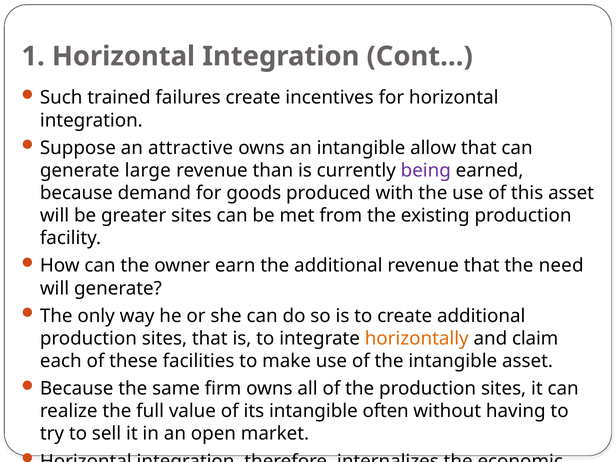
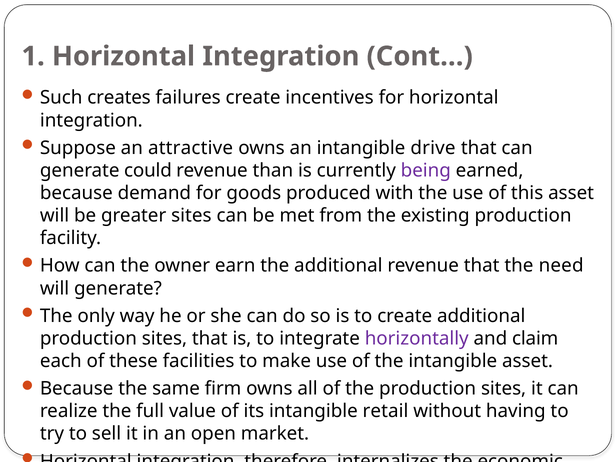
trained: trained -> creates (119, 98)
allow: allow -> drive (433, 148)
large: large -> could (148, 170)
horizontally colour: orange -> purple (417, 338)
often: often -> retail (386, 411)
